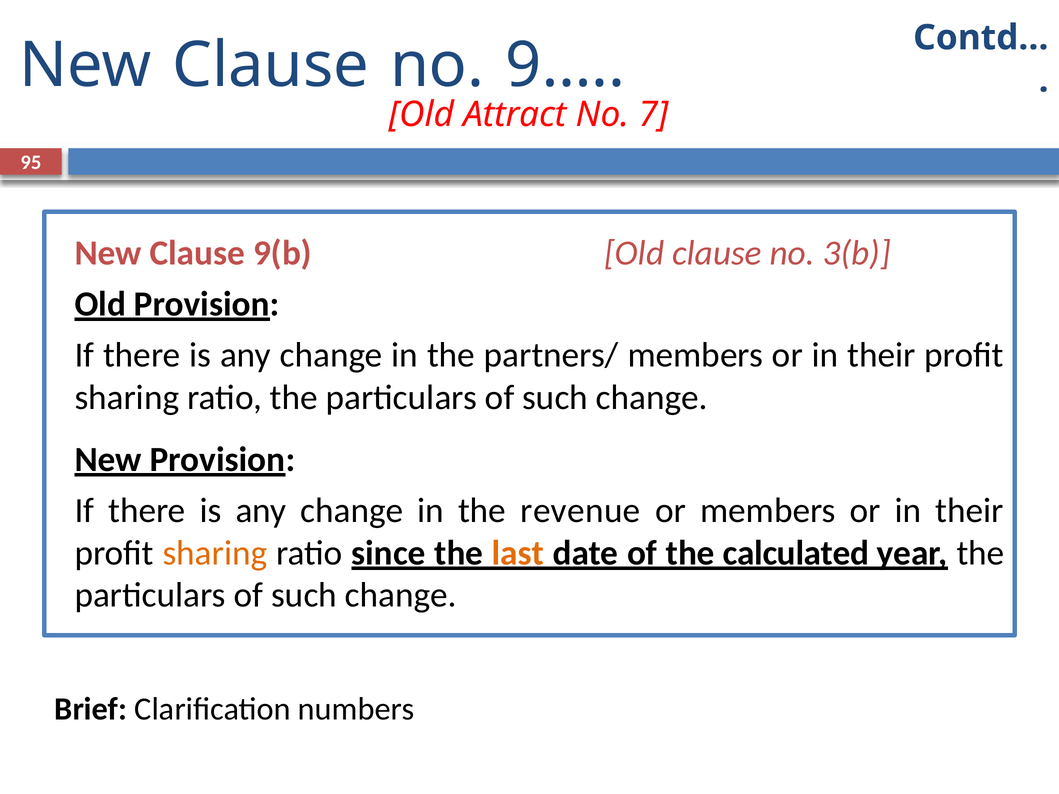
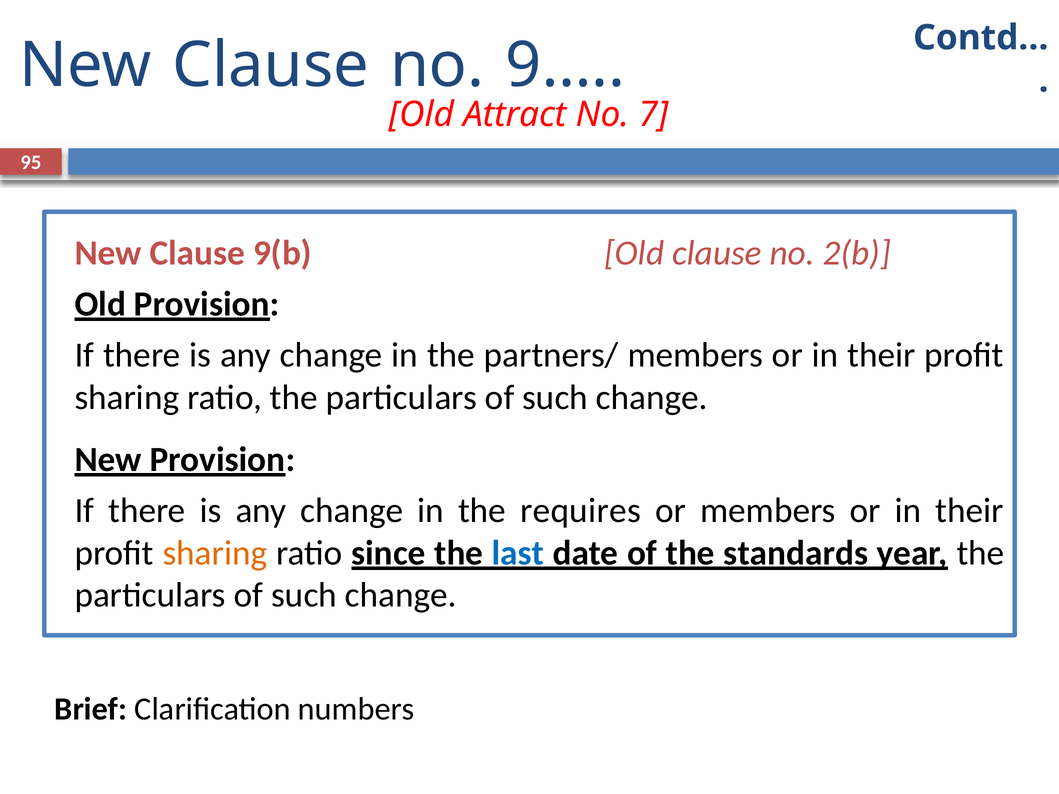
3(b: 3(b -> 2(b (857, 253)
revenue: revenue -> requires (580, 511)
last colour: orange -> blue (518, 553)
calculated: calculated -> standards (796, 553)
